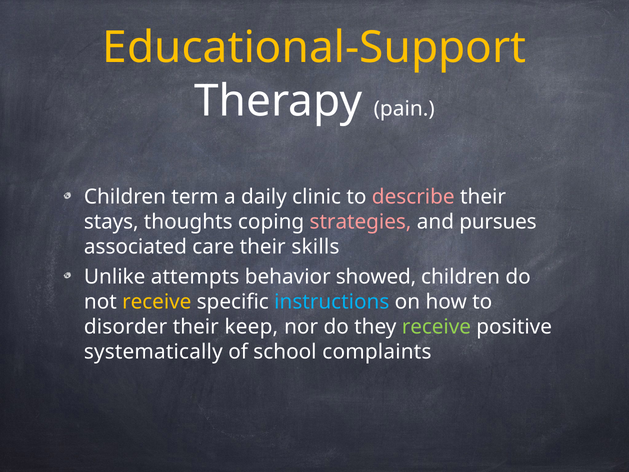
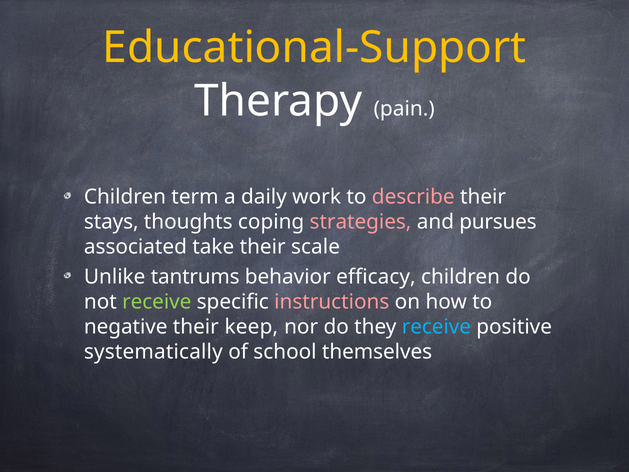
clinic: clinic -> work (317, 197)
care: care -> take (213, 247)
skills: skills -> scale (316, 247)
attempts: attempts -> tantrums (195, 277)
showed: showed -> efficacy (376, 277)
receive colour: yellow -> light green (157, 302)
instructions colour: light blue -> pink (332, 302)
disorder: disorder -> negative (126, 327)
receive colour: light green -> light blue (436, 327)
complaints: complaints -> themselves (377, 352)
